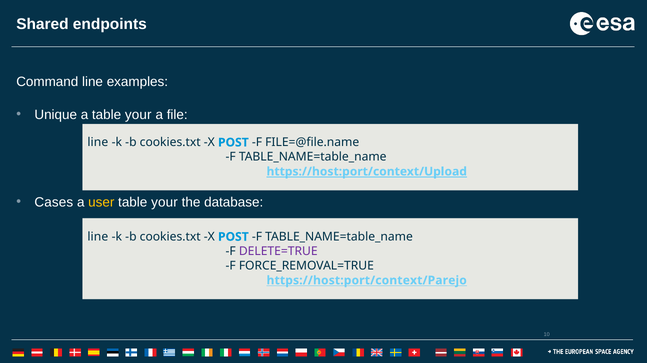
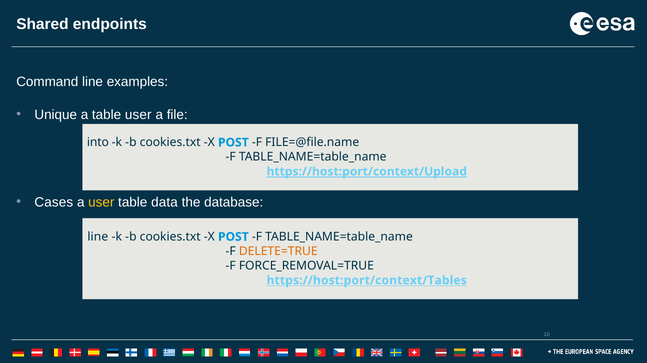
a table your: your -> user (138, 115)
line: line -> into (98, 142)
your: your -> data (164, 202)
DELETE=TRUE colour: purple -> orange (278, 251)
https://host:port/context/Parejo: https://host:port/context/Parejo -> https://host:port/context/Tables (367, 280)
